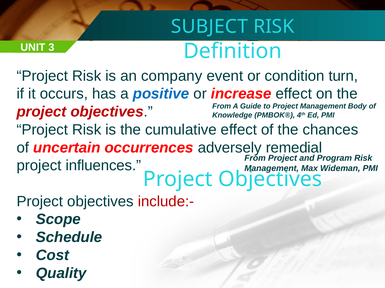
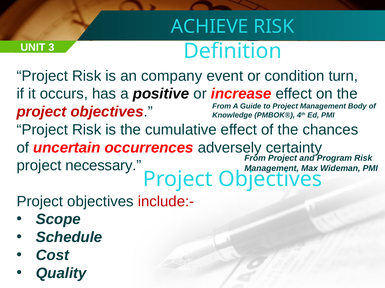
SUBJECT: SUBJECT -> ACHIEVE (210, 27)
positive colour: blue -> black (161, 94)
remedial: remedial -> certainty (294, 148)
influences: influences -> necessary (103, 166)
